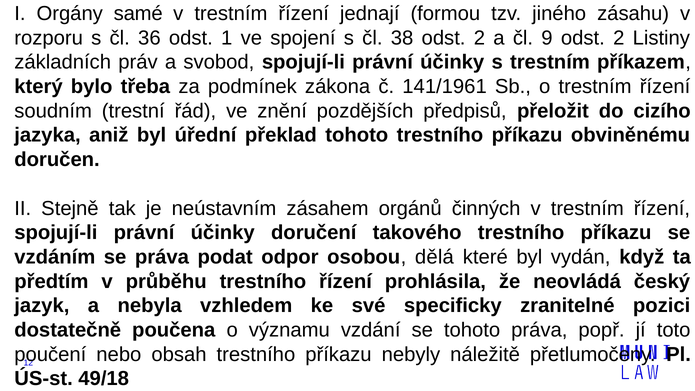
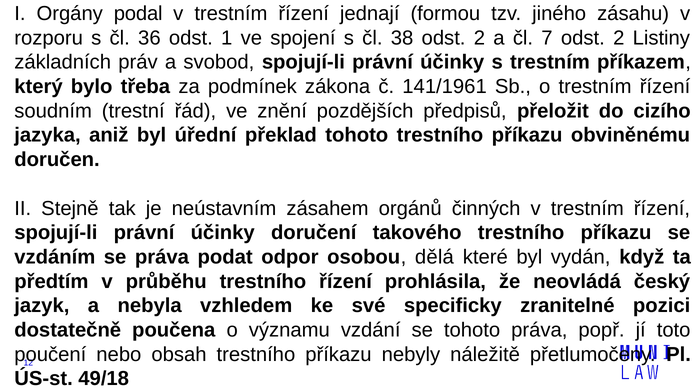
samé: samé -> podal (138, 14)
9: 9 -> 7 (547, 38)
